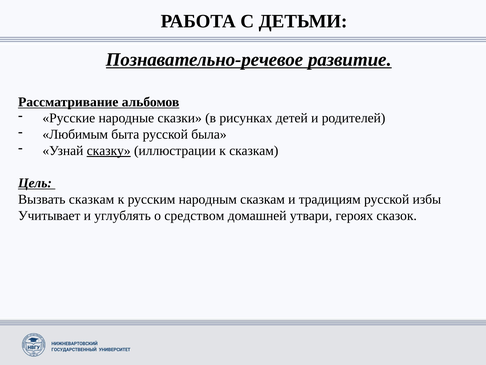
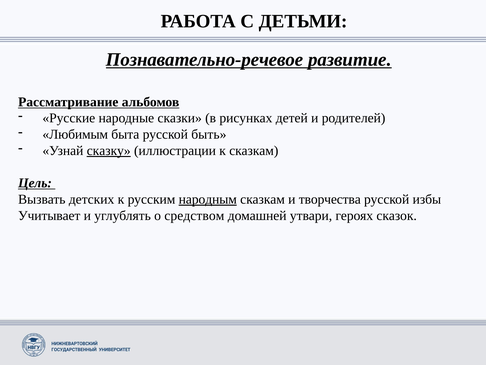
была: была -> быть (209, 134)
Вызвать сказкам: сказкам -> детских (92, 199)
народным underline: none -> present (208, 199)
традициям: традициям -> творчества (330, 199)
